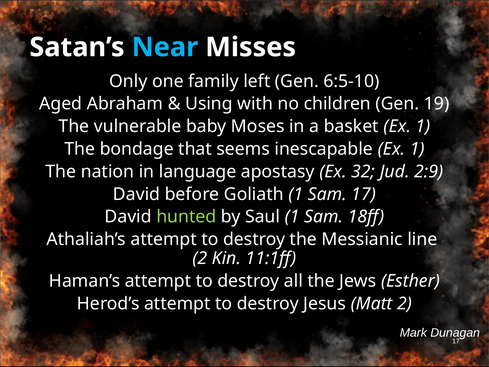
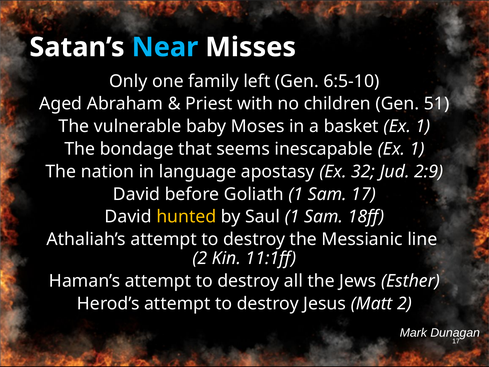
Using: Using -> Priest (209, 104)
19: 19 -> 51 (437, 104)
hunted colour: light green -> yellow (186, 217)
